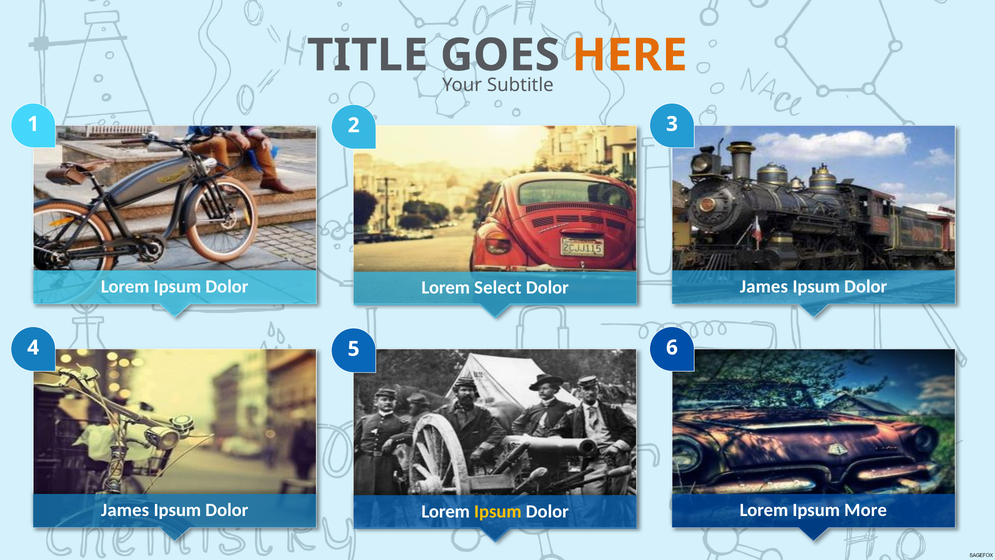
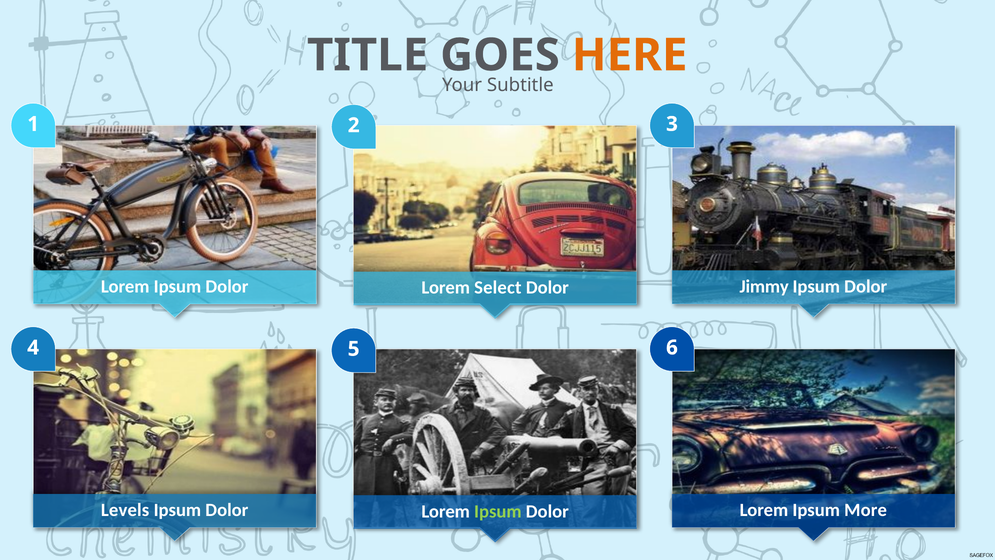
James: James -> Jimmy (764, 286)
James: James -> Levels (125, 510)
Ipsum colour: yellow -> light green (498, 511)
